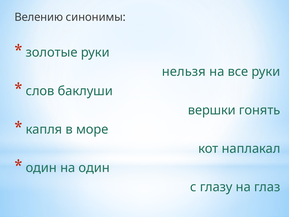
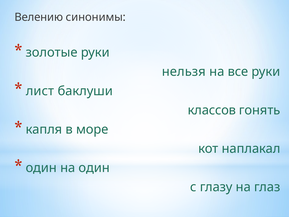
слов: слов -> лист (40, 91)
вершки: вершки -> классов (212, 110)
